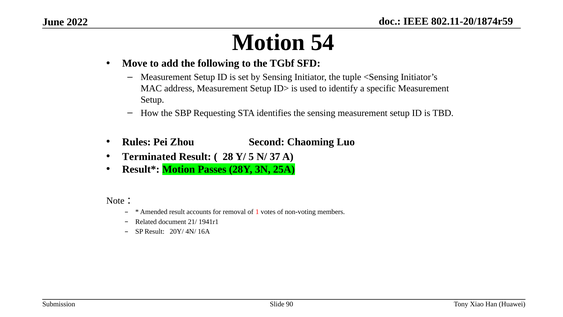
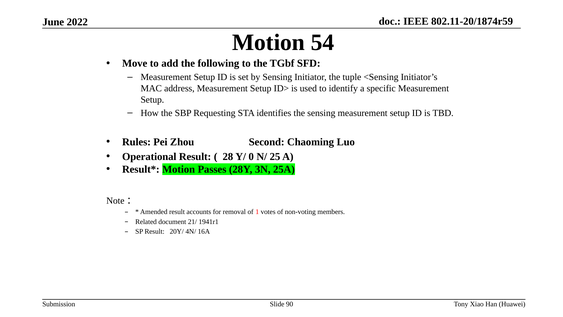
Terminated: Terminated -> Operational (149, 157)
5: 5 -> 0 (251, 157)
37: 37 -> 25 (275, 157)
